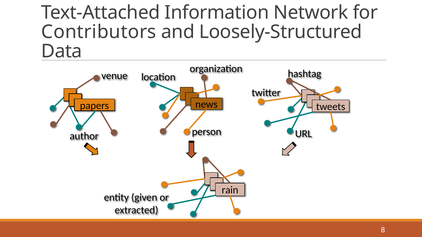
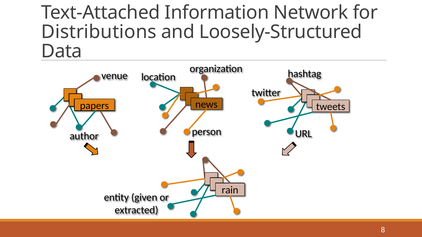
Contributors: Contributors -> Distributions (99, 32)
